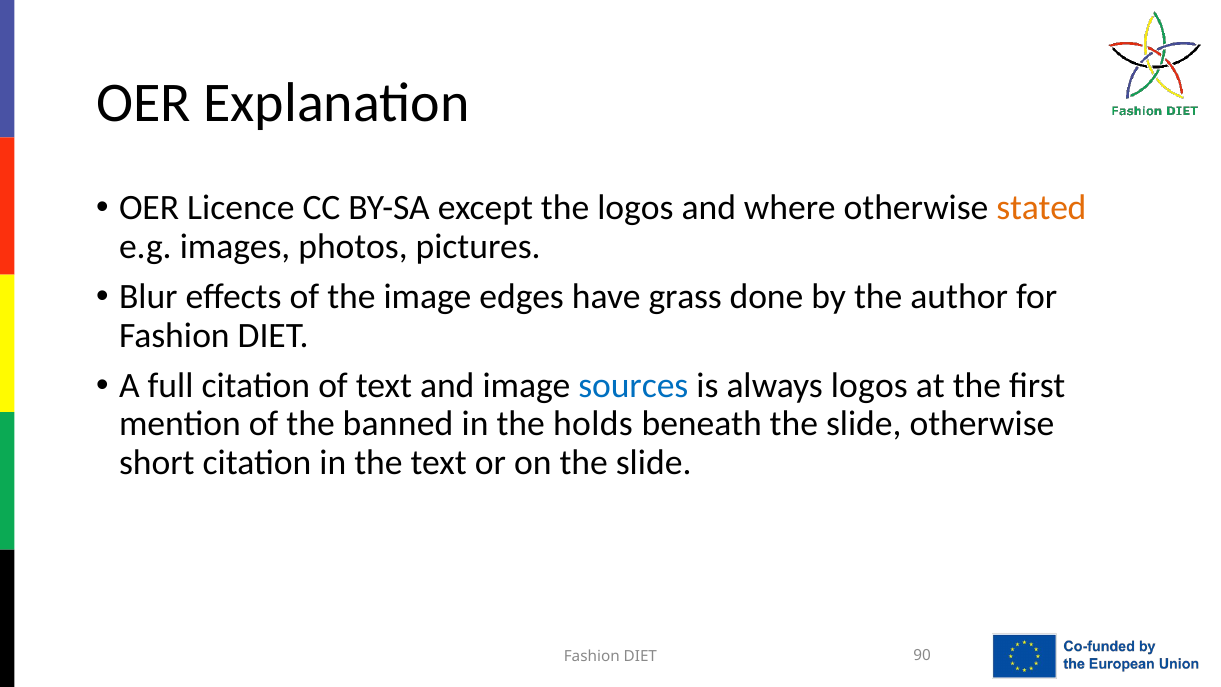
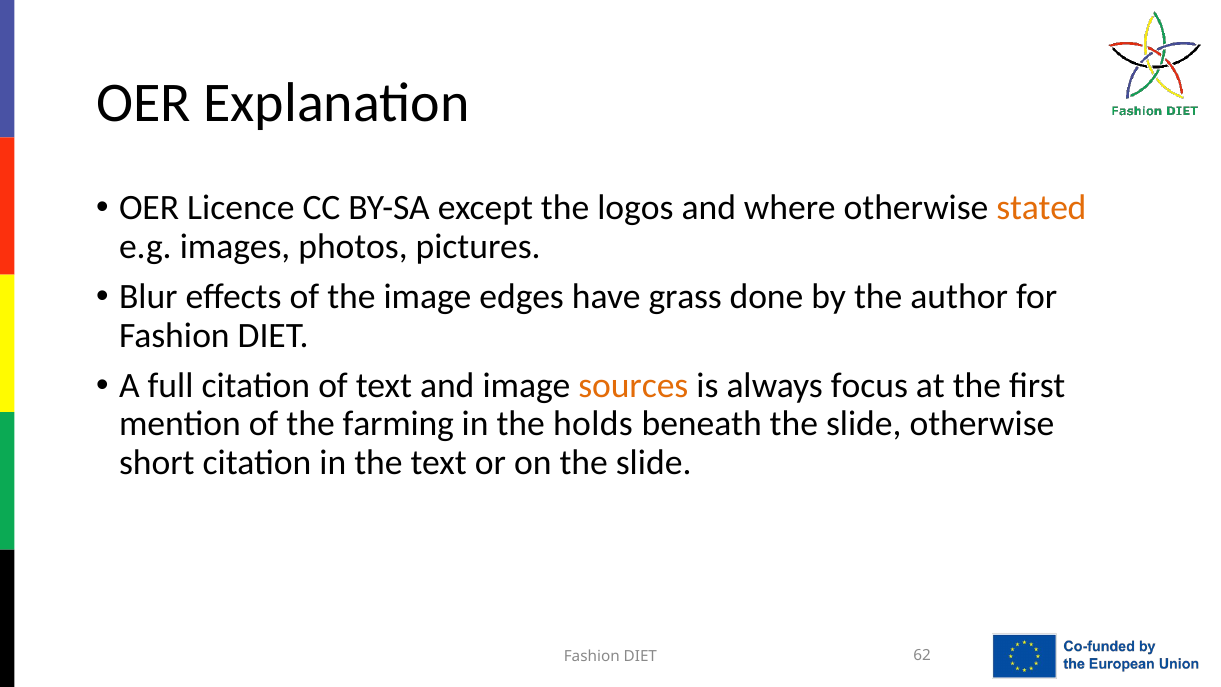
sources colour: blue -> orange (633, 386)
always logos: logos -> focus (869, 386)
banned: banned -> farming (398, 424)
90: 90 -> 62 (922, 656)
